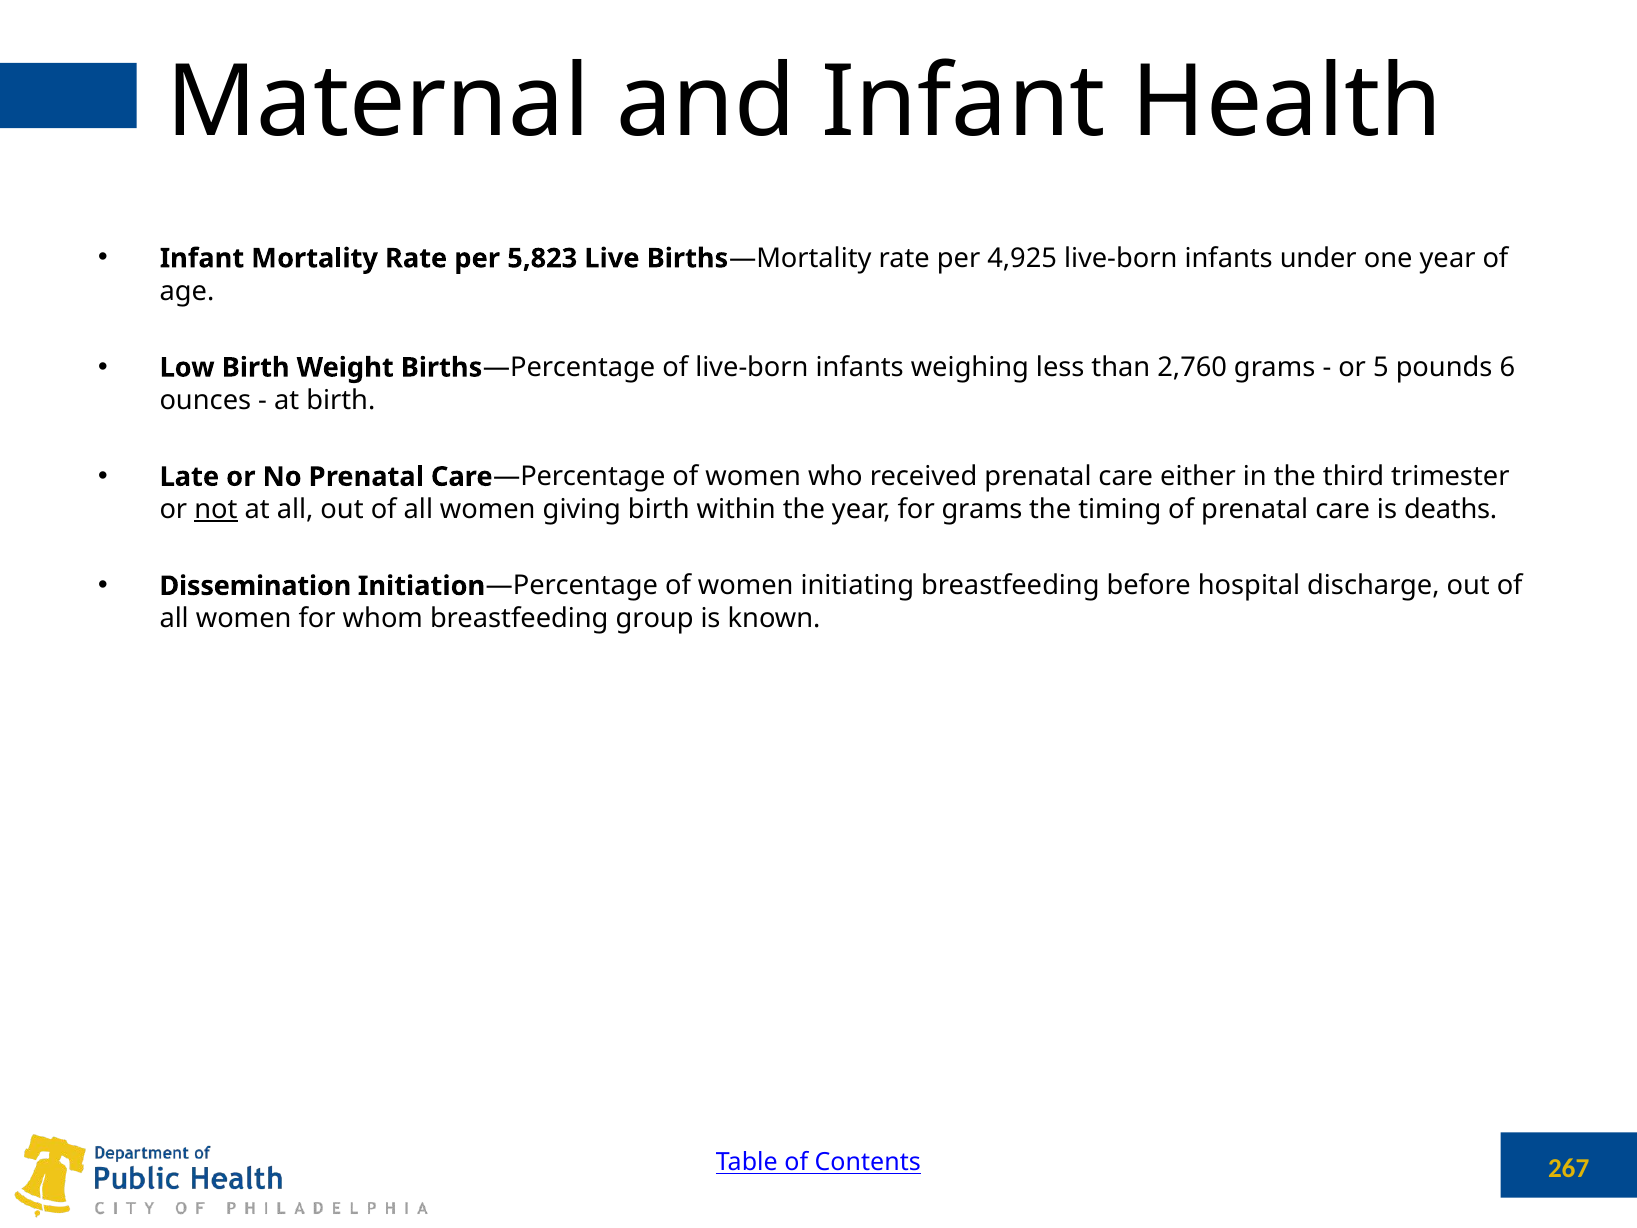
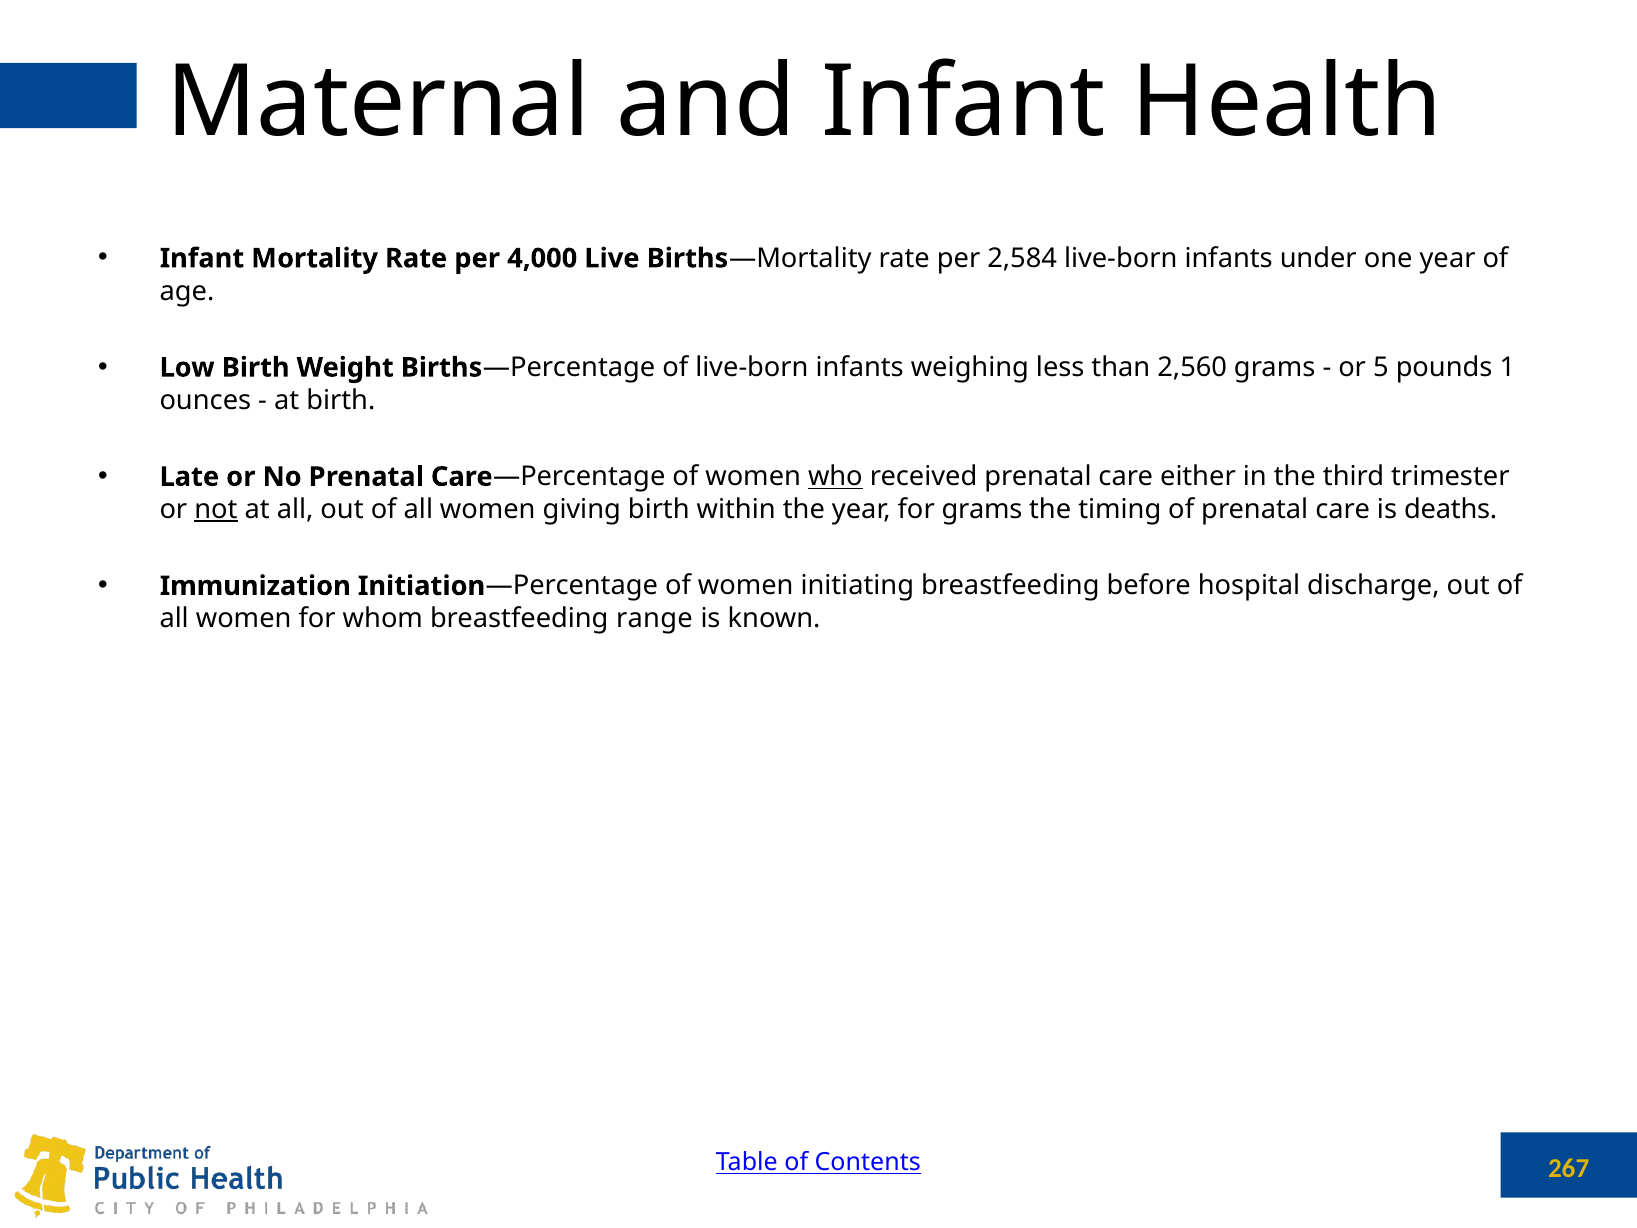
5,823: 5,823 -> 4,000 (542, 258)
4,925: 4,925 -> 2,584 (1022, 258)
2,760: 2,760 -> 2,560 (1192, 368)
6: 6 -> 1 (1507, 368)
who underline: none -> present (835, 477)
Dissemination: Dissemination -> Immunization (255, 586)
group: group -> range (654, 619)
